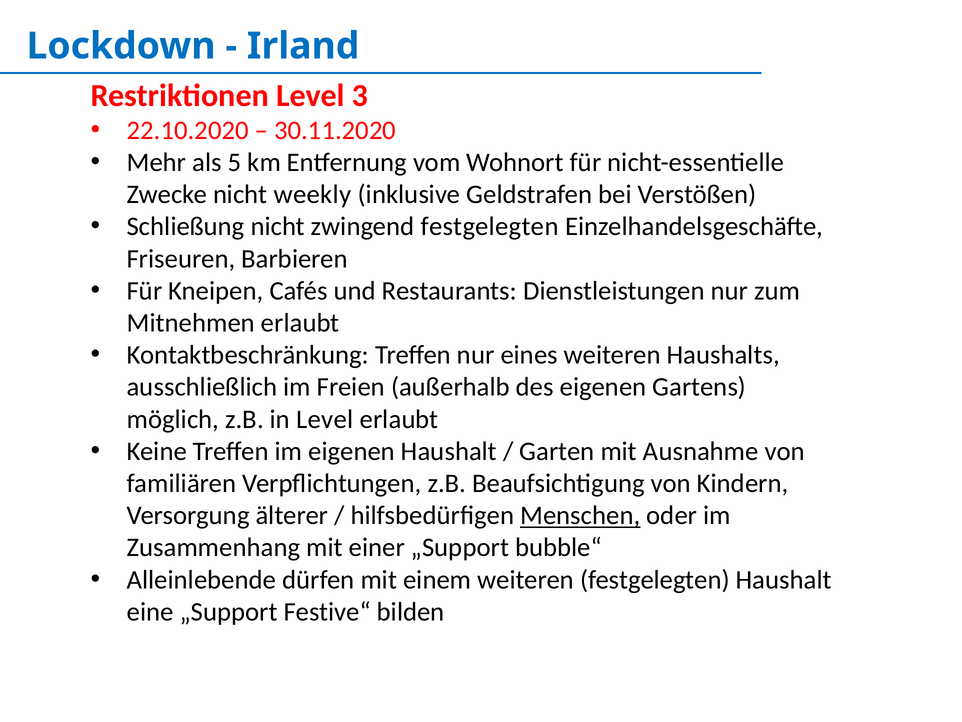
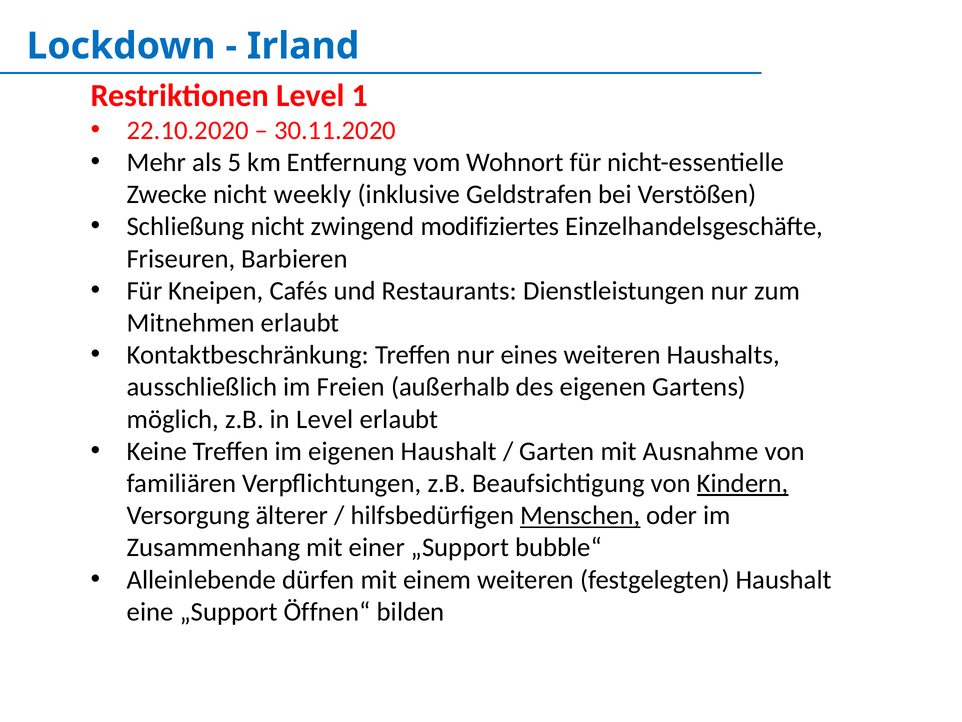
3: 3 -> 1 (360, 95)
zwingend festgelegten: festgelegten -> modifiziertes (490, 226)
Kindern underline: none -> present (743, 483)
Festive“: Festive“ -> Öffnen“ (327, 611)
